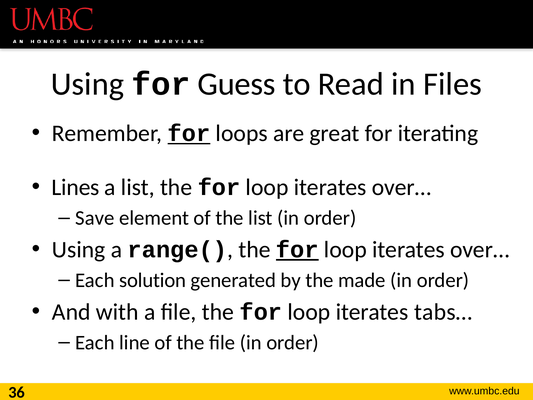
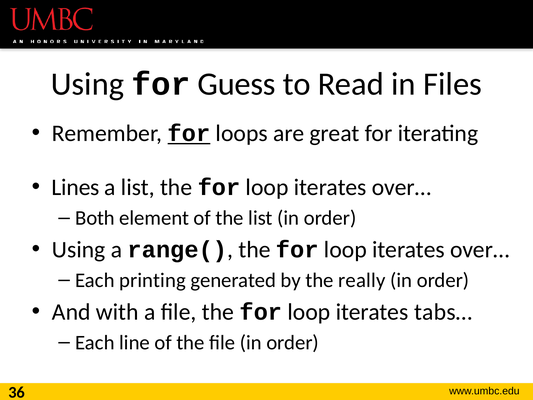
Save: Save -> Both (95, 218)
for underline: present -> none (297, 249)
solution: solution -> printing (152, 280)
made: made -> really (362, 280)
